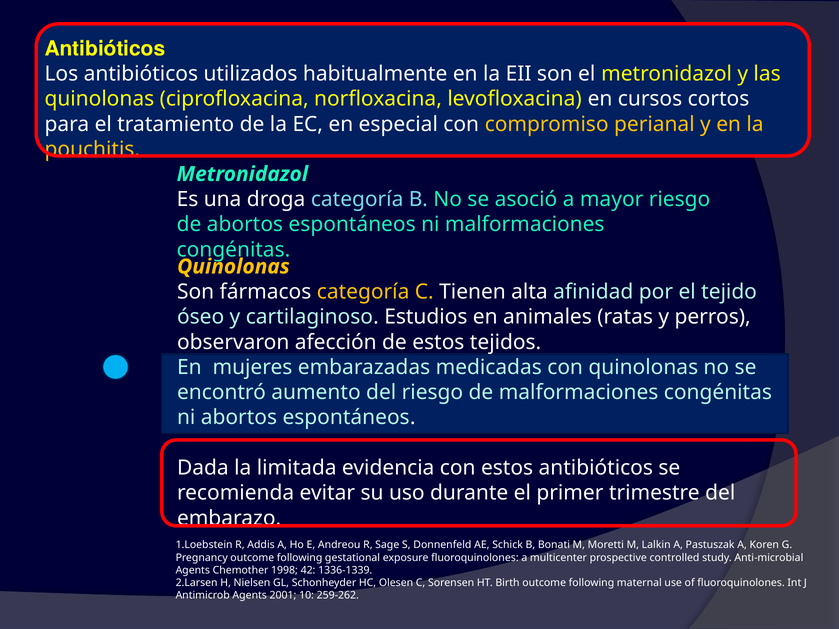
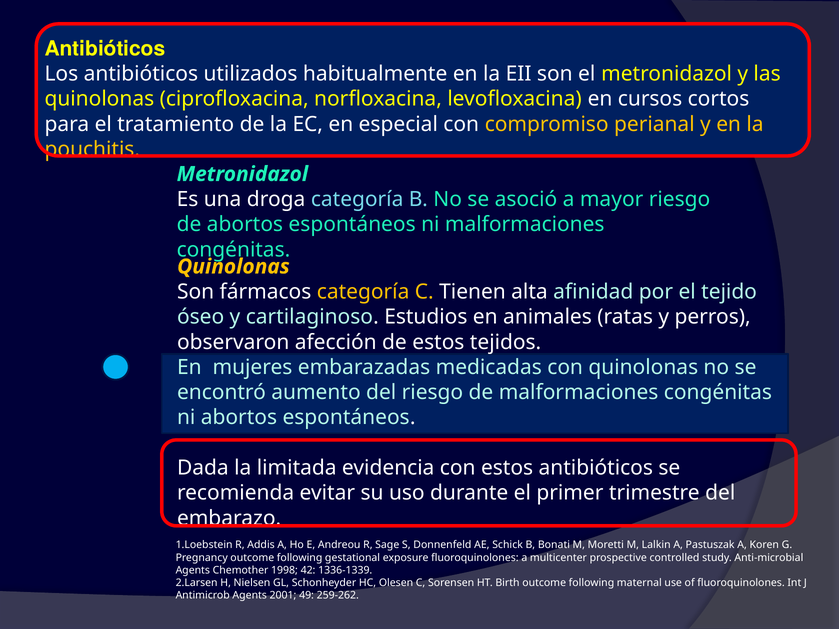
10: 10 -> 49 (307, 596)
